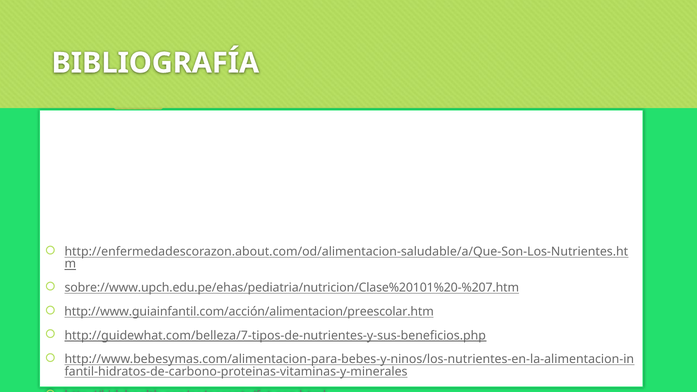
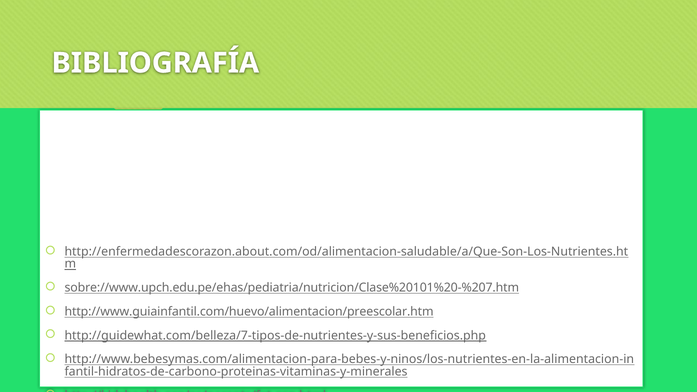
http://www.guiainfantil.com/acción/alimentacion/preescolar.htm: http://www.guiainfantil.com/acción/alimentacion/preescolar.htm -> http://www.guiainfantil.com/huevo/alimentacion/preescolar.htm (249, 312)
